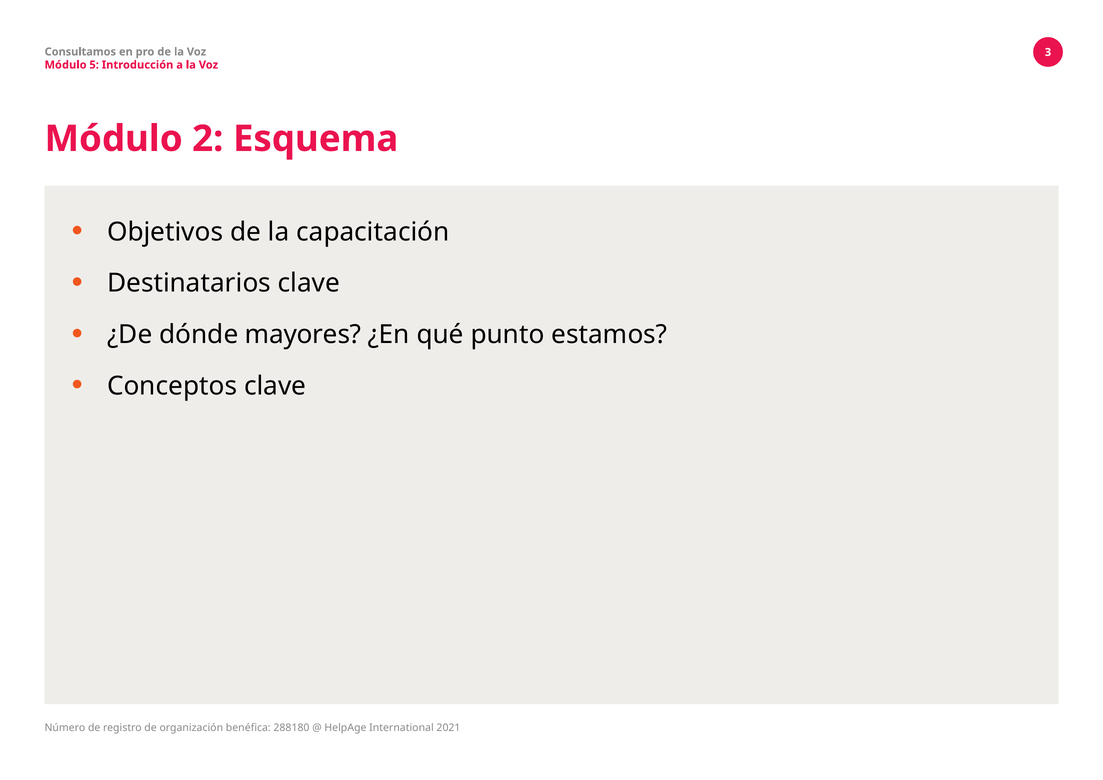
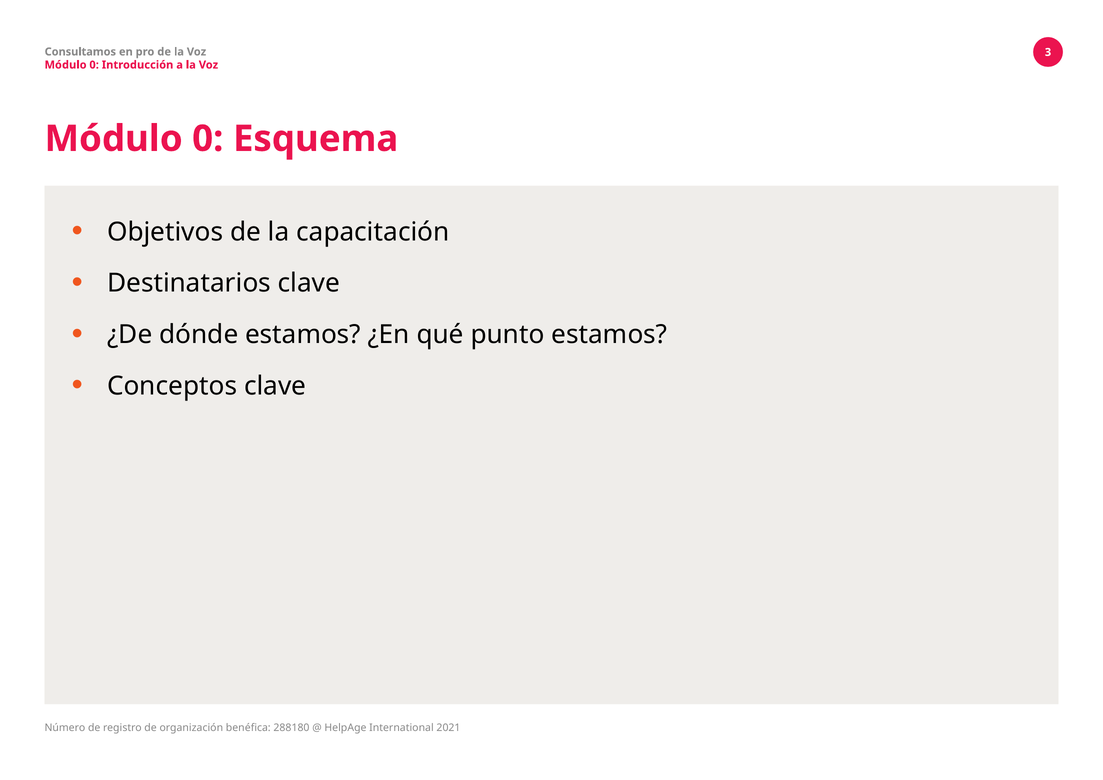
5: 5 -> 0 (94, 65)
2: 2 -> 0 (208, 139)
dónde mayores: mayores -> estamos (303, 335)
